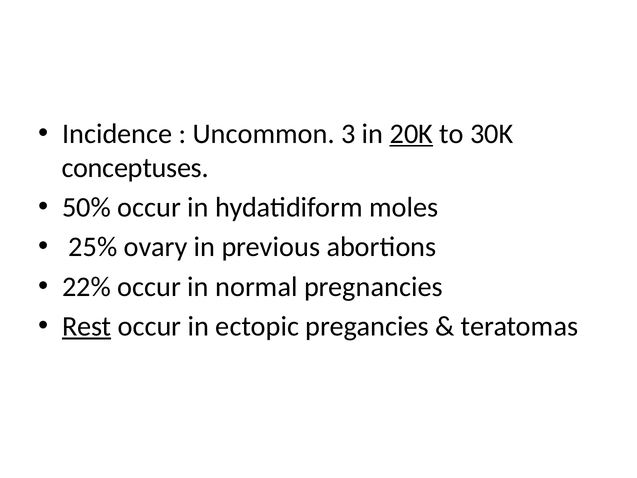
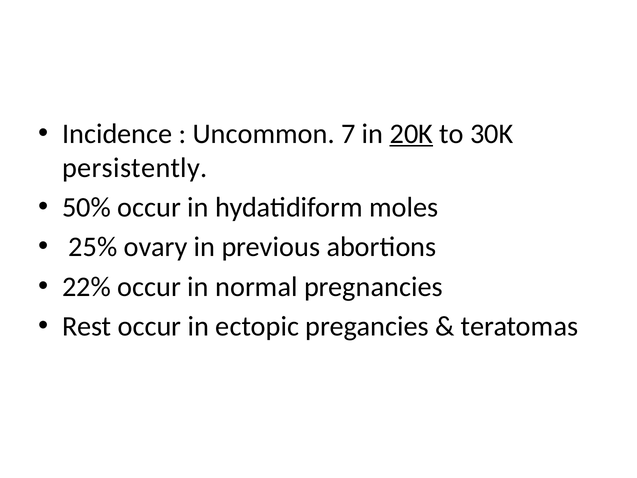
3: 3 -> 7 (348, 134)
conceptuses: conceptuses -> persistently (135, 168)
Rest underline: present -> none (87, 326)
